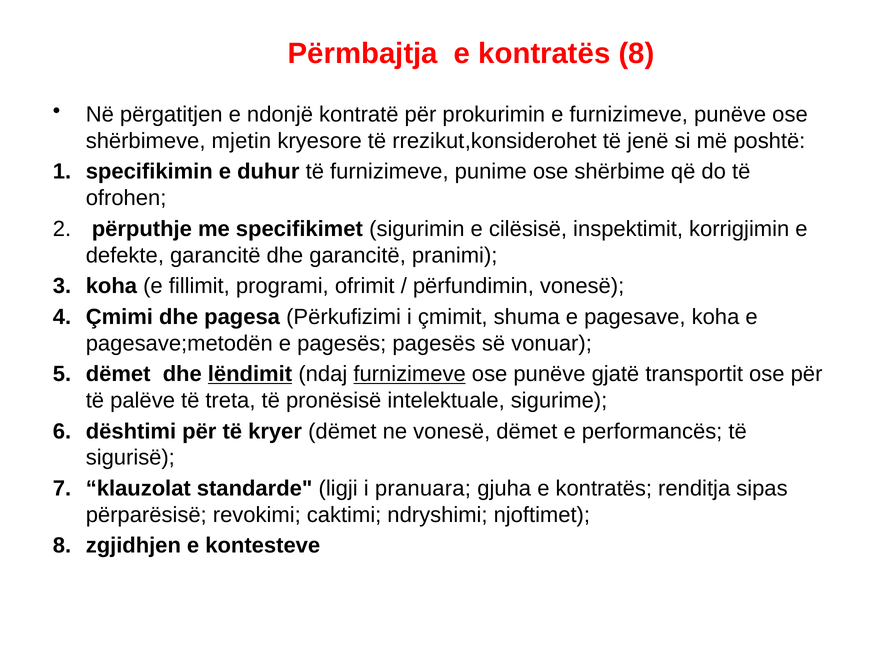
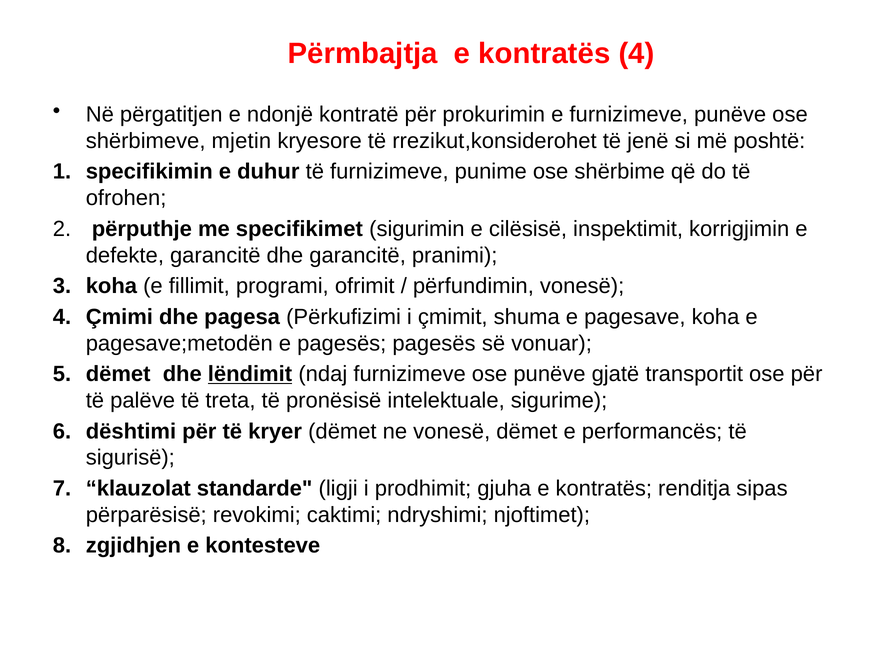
kontratës 8: 8 -> 4 (636, 53)
furnizimeve underline: present -> none (410, 374)
pranuara: pranuara -> prodhimit (423, 488)
